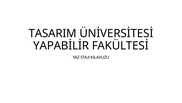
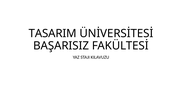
YAPABİLİR: YAPABİLİR -> BAŞARISIZ (61, 45)
